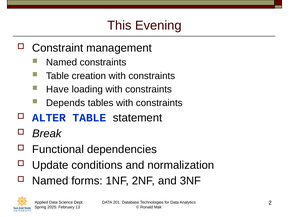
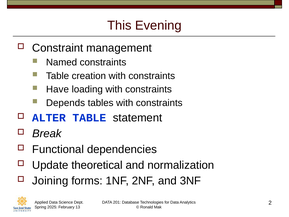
conditions: conditions -> theoretical (97, 165)
Named: Named -> Joining (50, 181)
